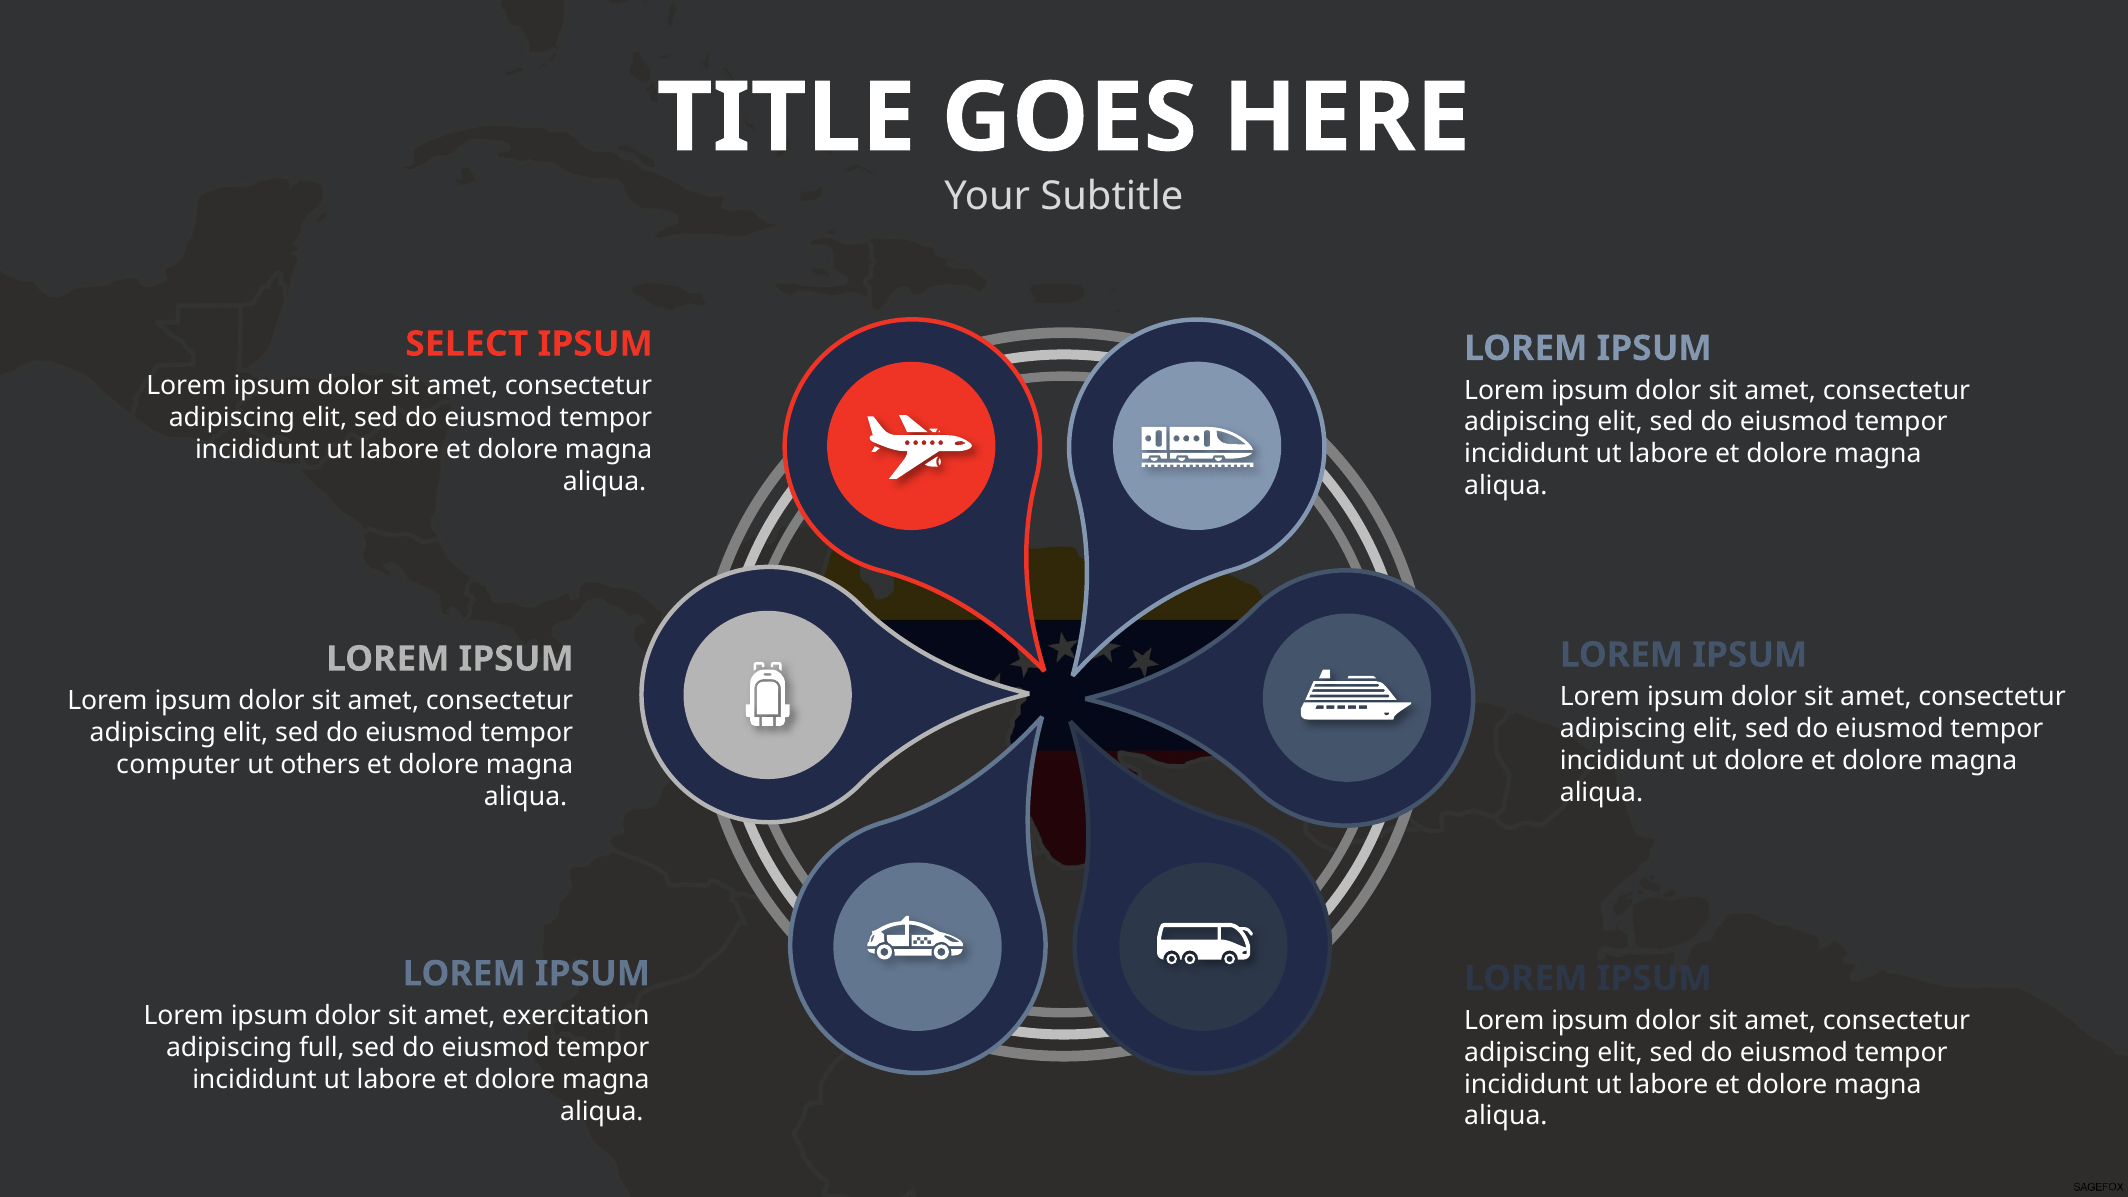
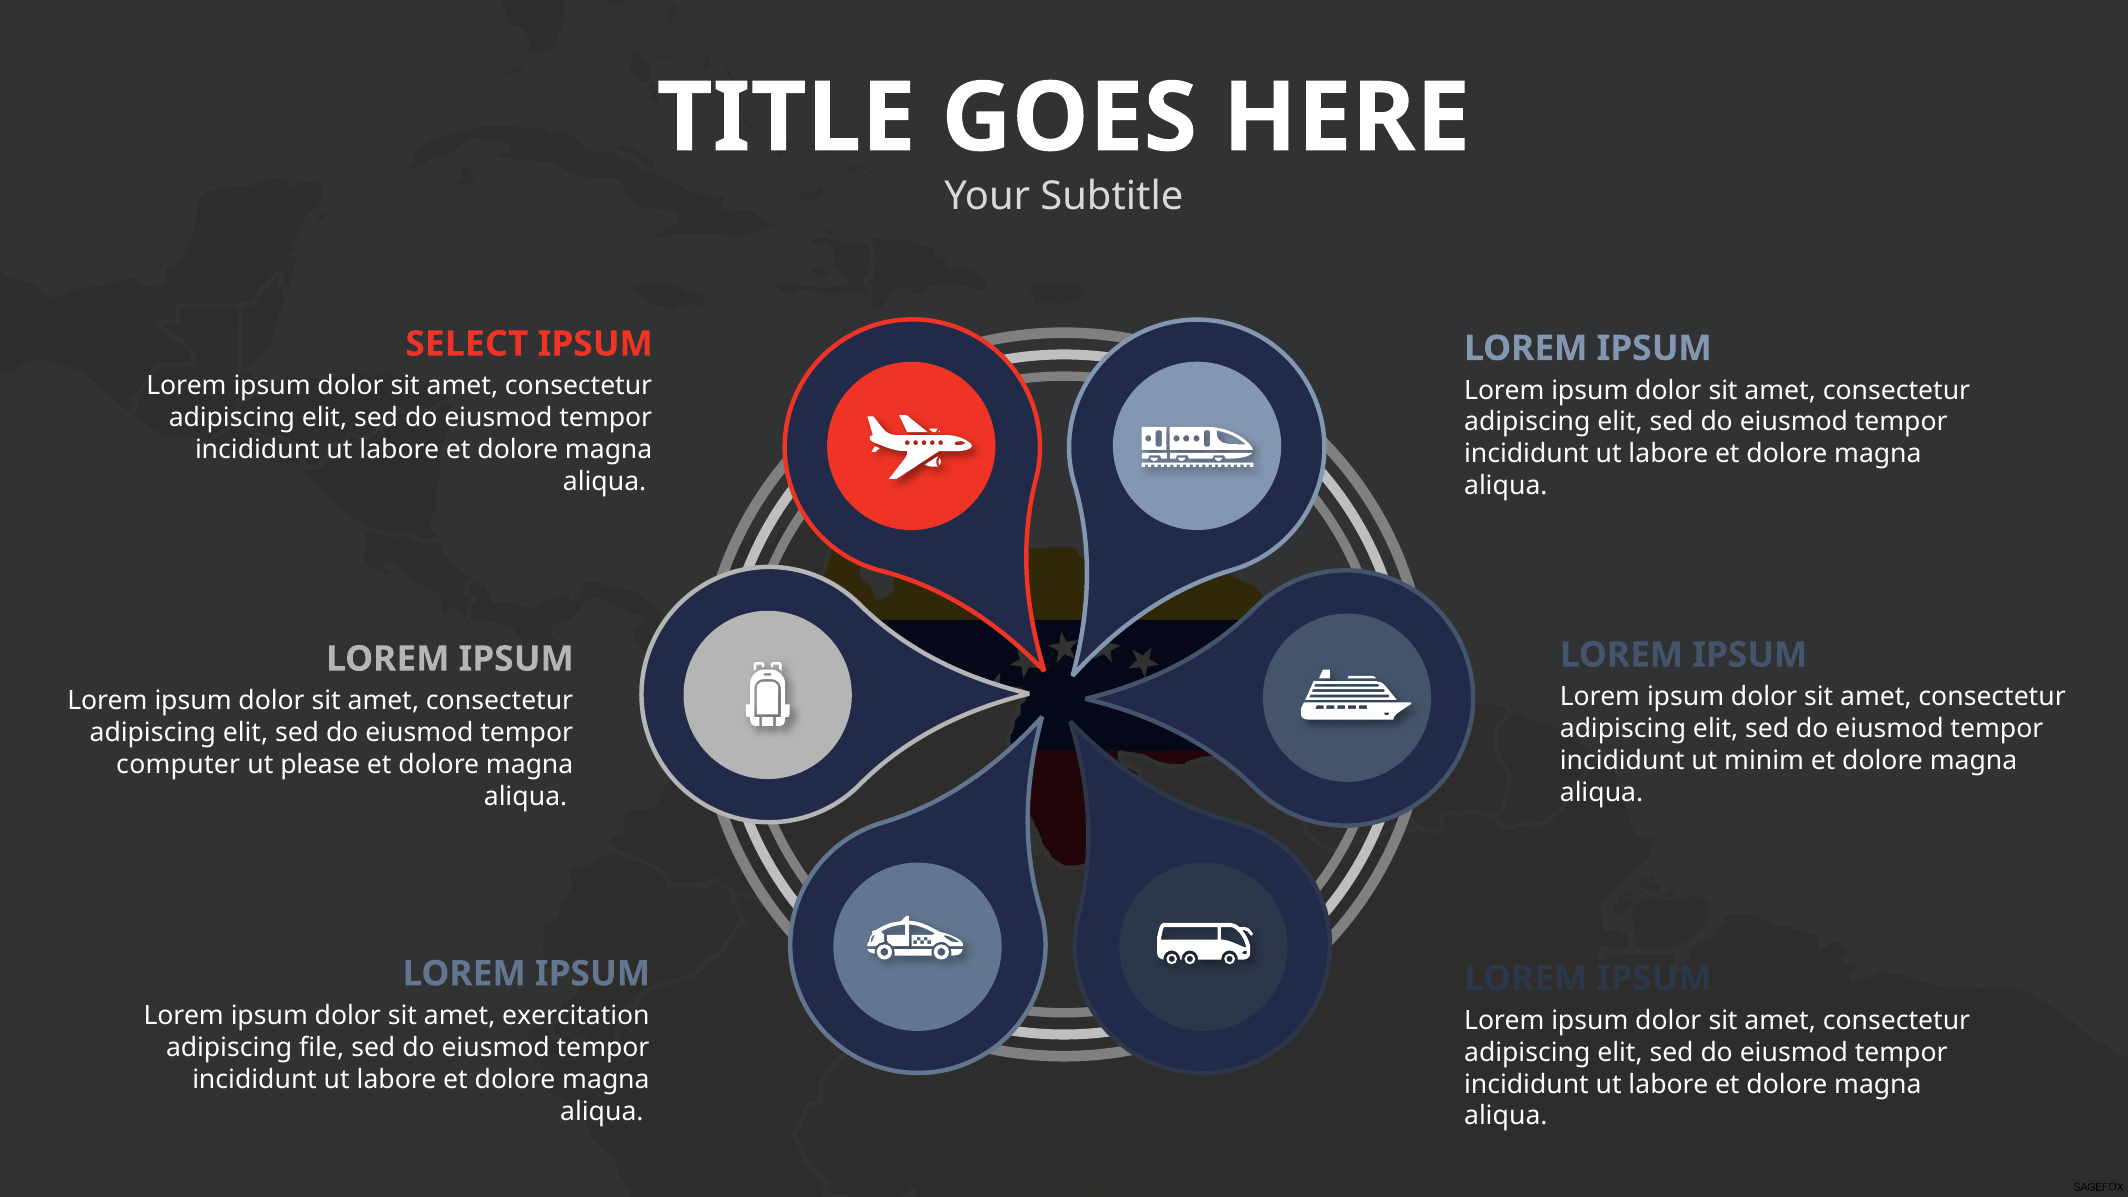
ut dolore: dolore -> minim (1764, 761)
others: others -> please (320, 765)
full: full -> file (322, 1048)
